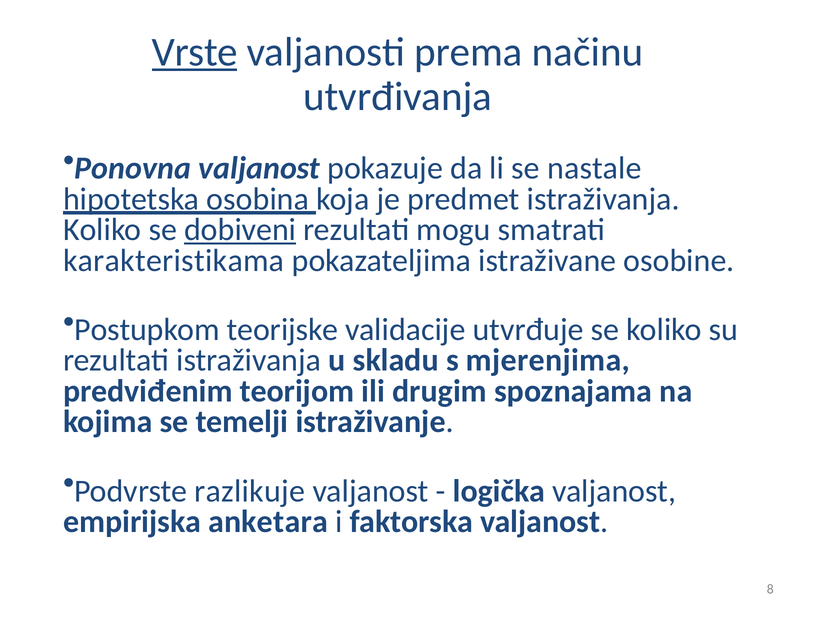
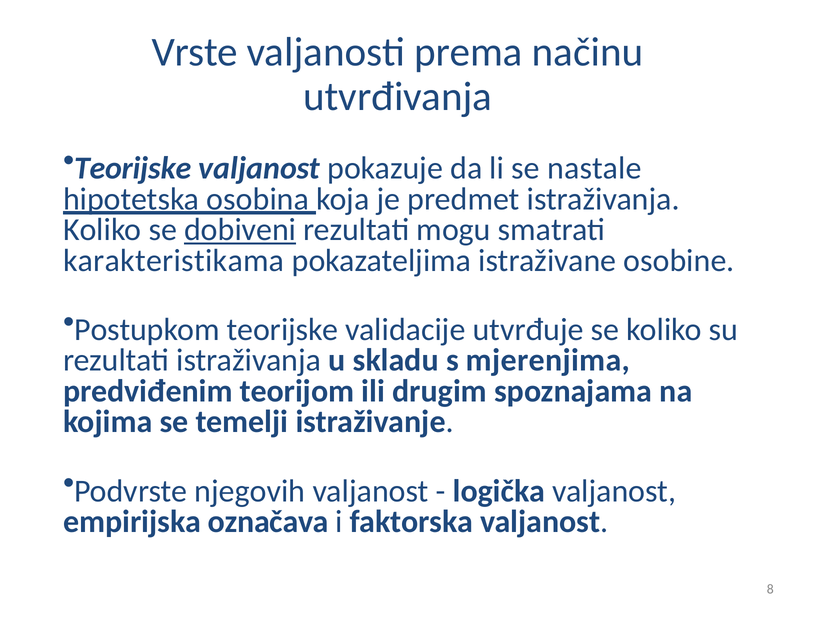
Vrste underline: present -> none (195, 52)
Ponovna: Ponovna -> Teorijske (133, 168)
razlikuje: razlikuje -> njegovih (250, 491)
anketara: anketara -> označava (268, 522)
